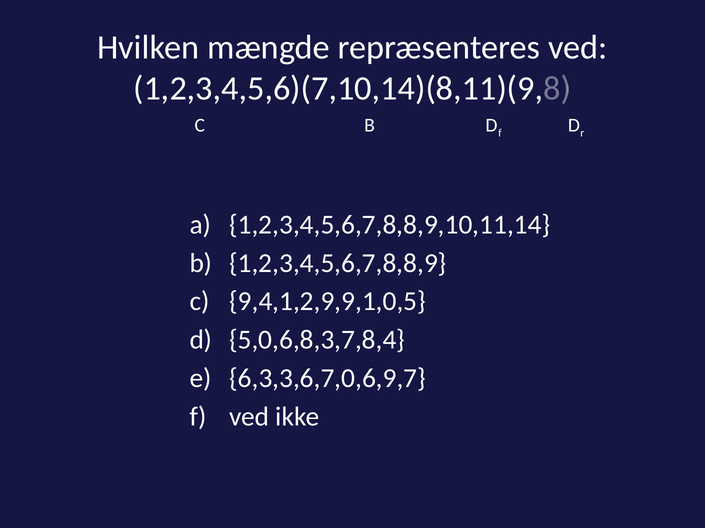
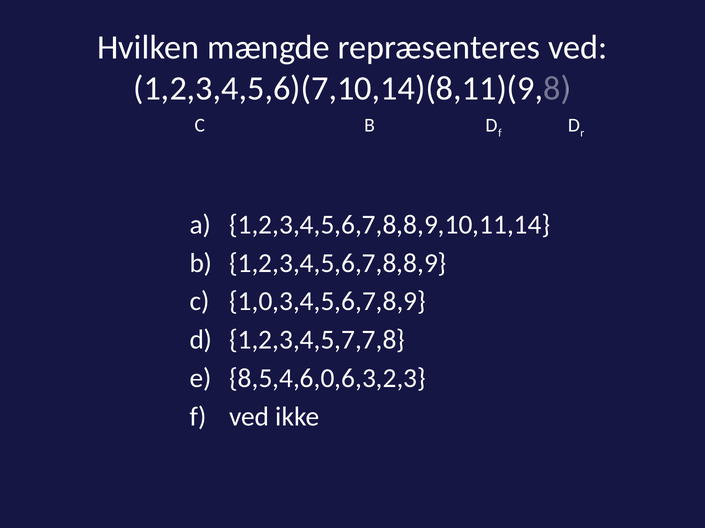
9,4,1,2,9,9,1,0,5: 9,4,1,2,9,9,1,0,5 -> 1,0,3,4,5,6,7,8,9 (328, 302)
5,0,6,8,3,7,8,4: 5,0,6,8,3,7,8,4 -> 1,2,3,4,5,7,7,8 (317, 340)
6,3,3,6,7,0,6,9,7: 6,3,3,6,7,0,6,9,7 -> 8,5,4,6,0,6,3,2,3 (328, 379)
